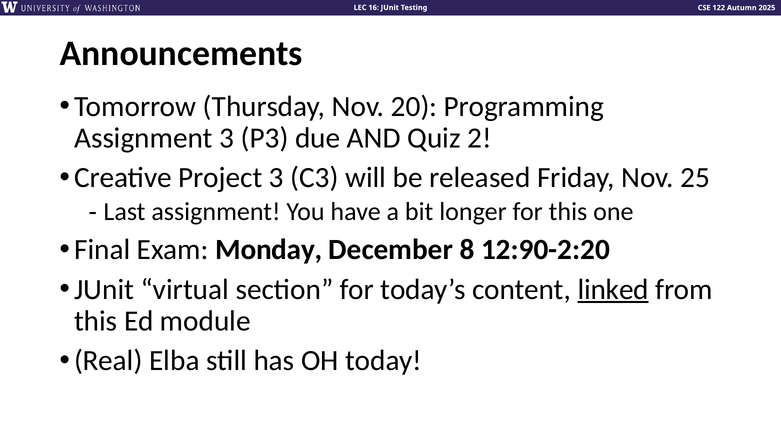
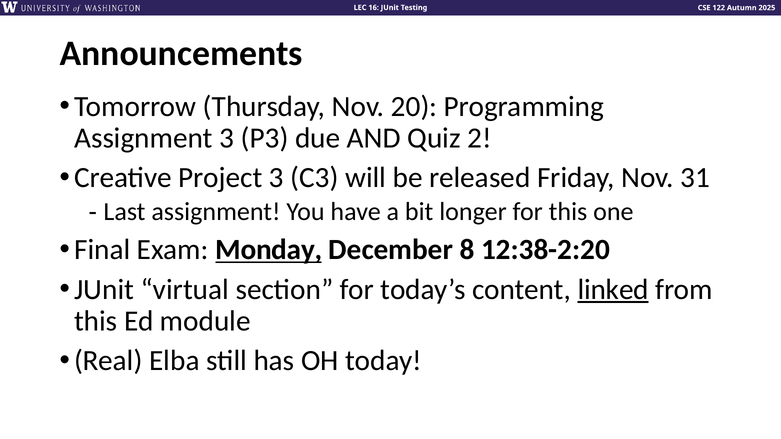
25: 25 -> 31 (695, 178)
Monday underline: none -> present (269, 250)
12:90-2:20: 12:90-2:20 -> 12:38-2:20 (546, 250)
